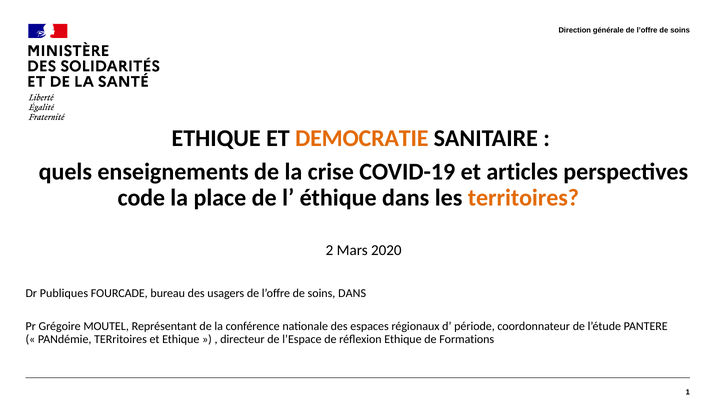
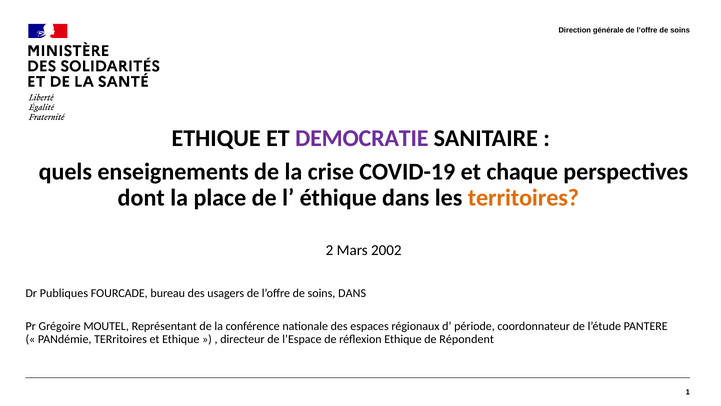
DEMOCRATIE colour: orange -> purple (362, 138)
articles: articles -> chaque (522, 172)
code: code -> dont (141, 198)
2020: 2020 -> 2002 (386, 250)
Formations: Formations -> Répondent (467, 339)
